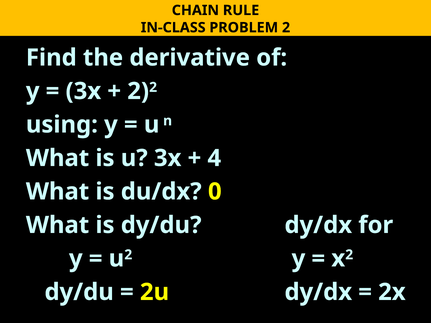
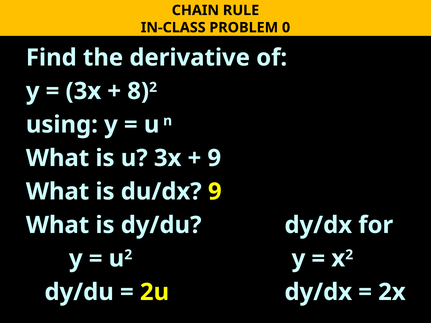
PROBLEM 2: 2 -> 0 (286, 28)
2: 2 -> 8 (138, 91)
4: 4 -> 9 (214, 158)
du/dx 0: 0 -> 9 (215, 192)
